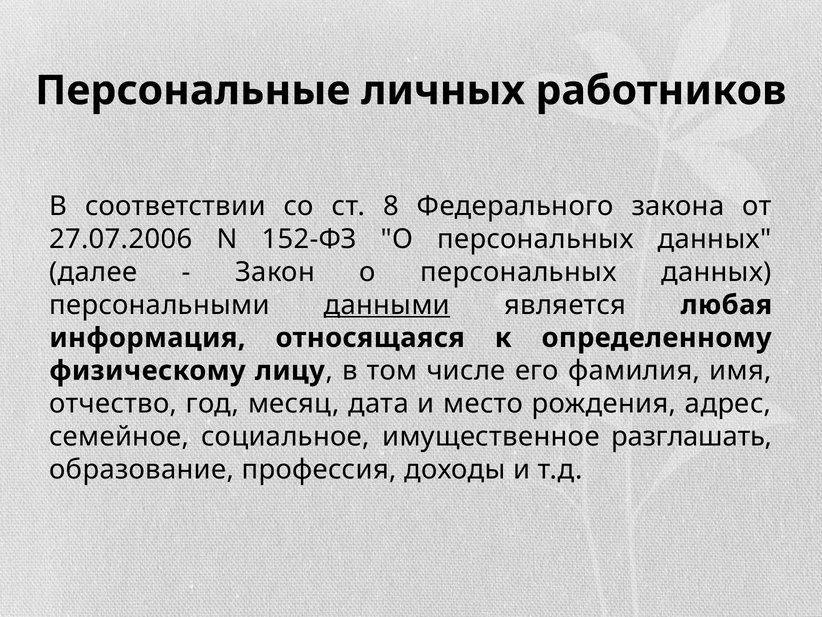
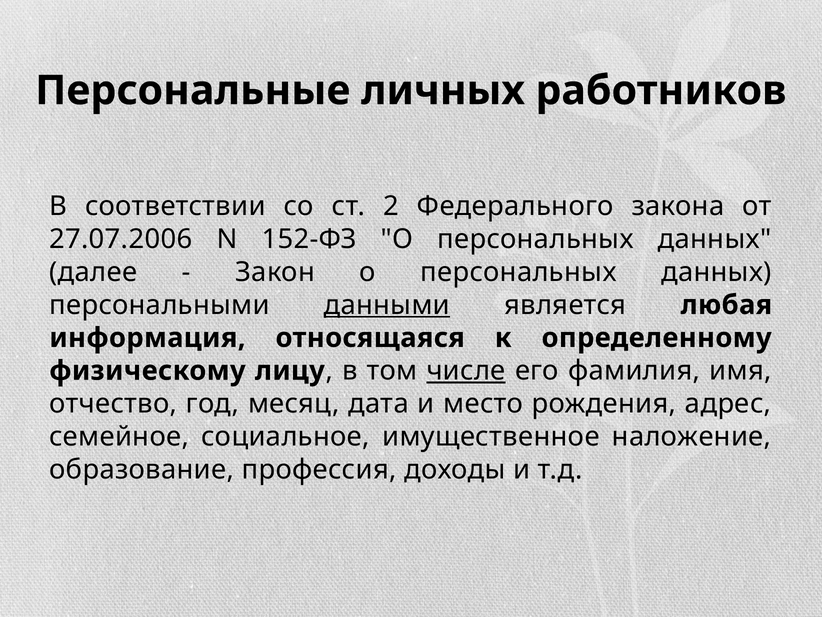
8: 8 -> 2 (391, 206)
числе underline: none -> present (466, 370)
разглашать: разглашать -> наложение (692, 436)
